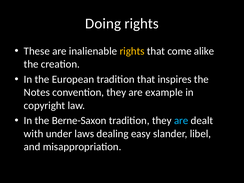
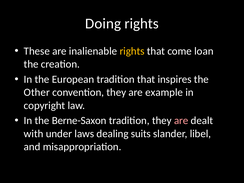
alike: alike -> loan (204, 51)
Notes: Notes -> Other (37, 92)
are colour: light blue -> pink (181, 121)
easy: easy -> suits (141, 134)
